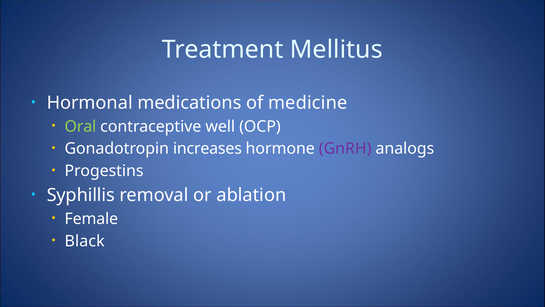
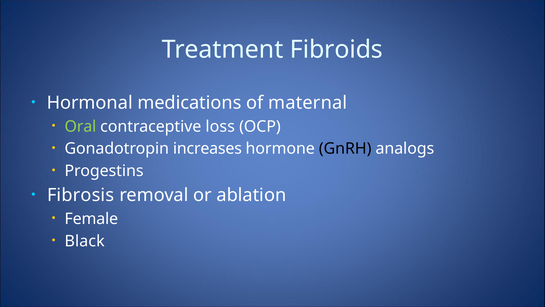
Mellitus: Mellitus -> Fibroids (336, 49)
medicine: medicine -> maternal (308, 103)
well: well -> loss (220, 126)
GnRH colour: purple -> black (345, 149)
Syphillis: Syphillis -> Fibrosis (81, 195)
